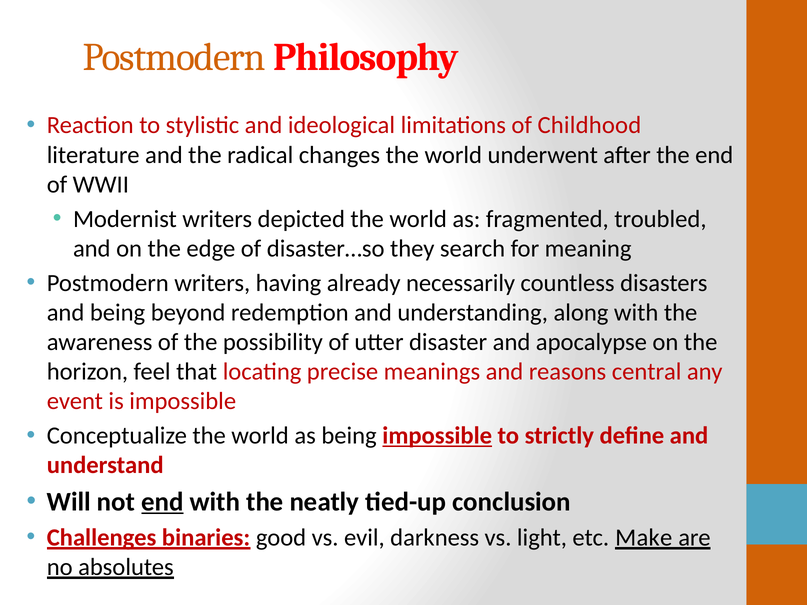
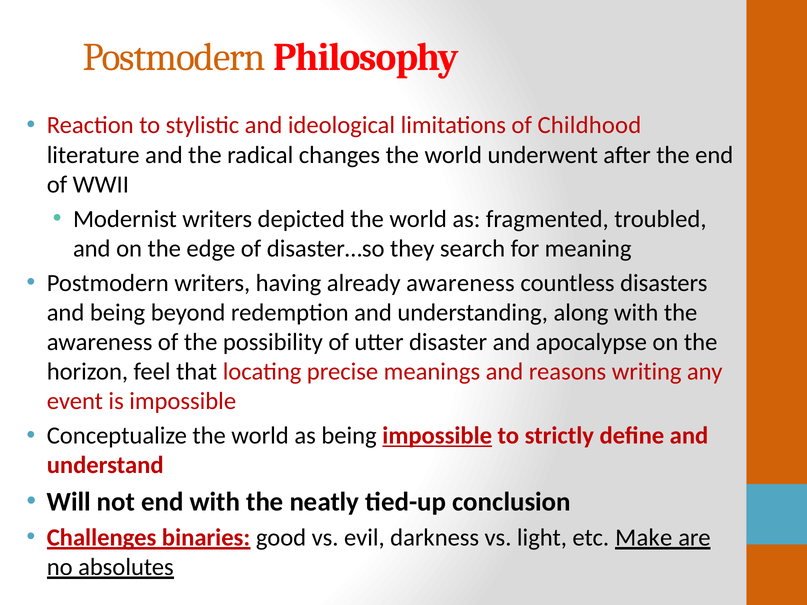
already necessarily: necessarily -> awareness (460, 283)
central: central -> writing (647, 372)
end underline: present -> none (162, 502)
